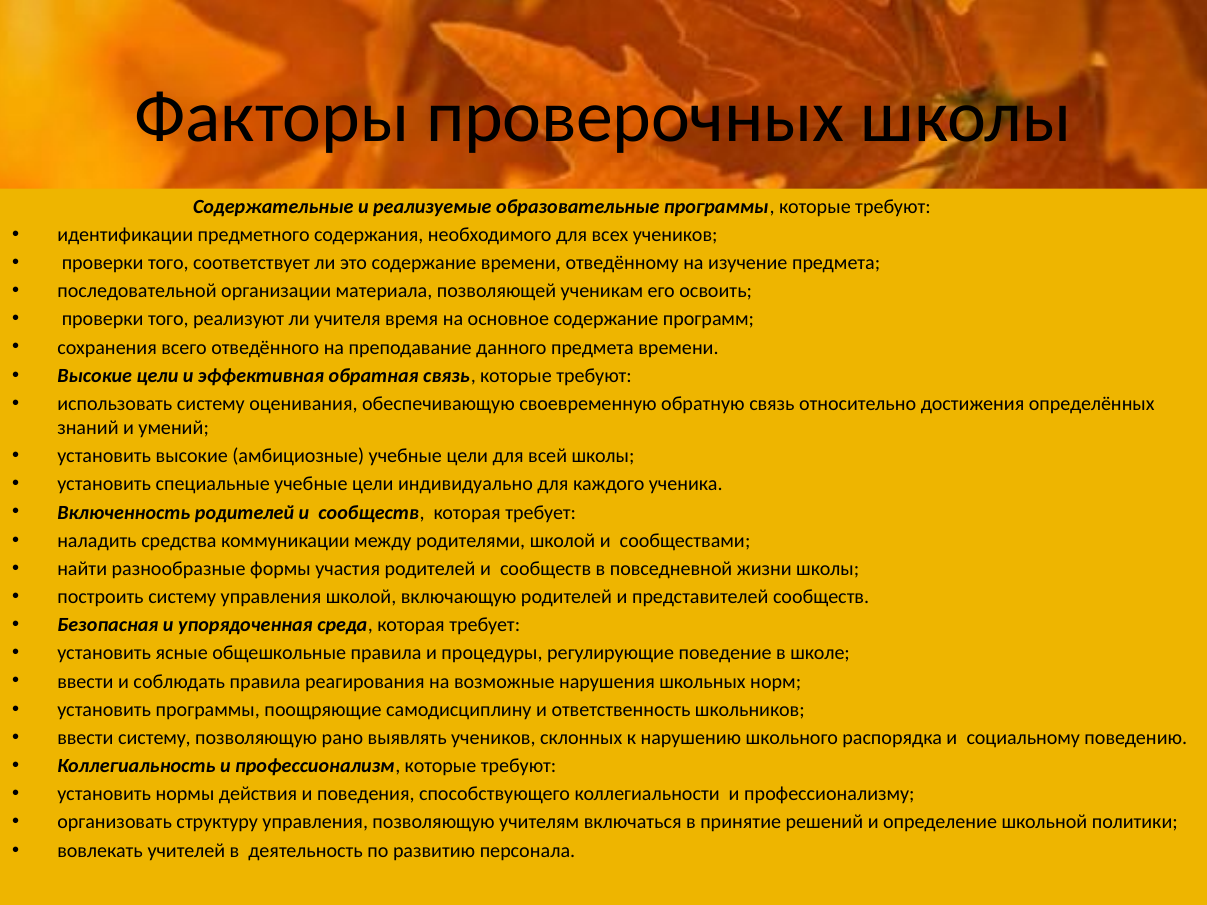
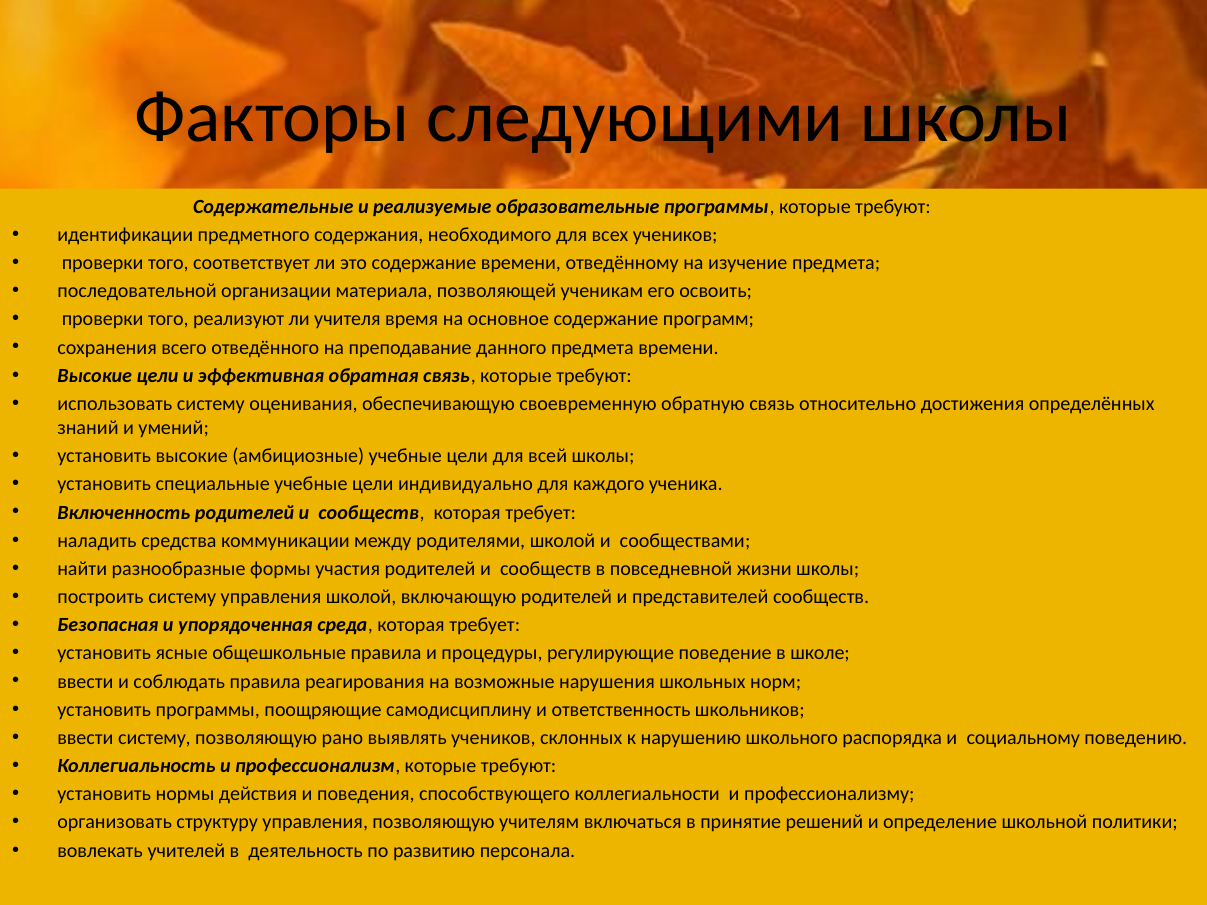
проверочных: проверочных -> следующими (635, 117)
